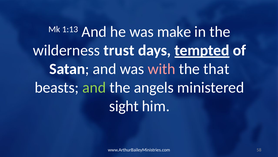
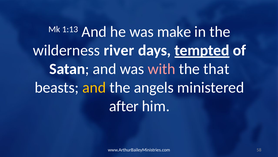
trust: trust -> river (119, 50)
and colour: light green -> yellow (94, 87)
sight: sight -> after (124, 106)
